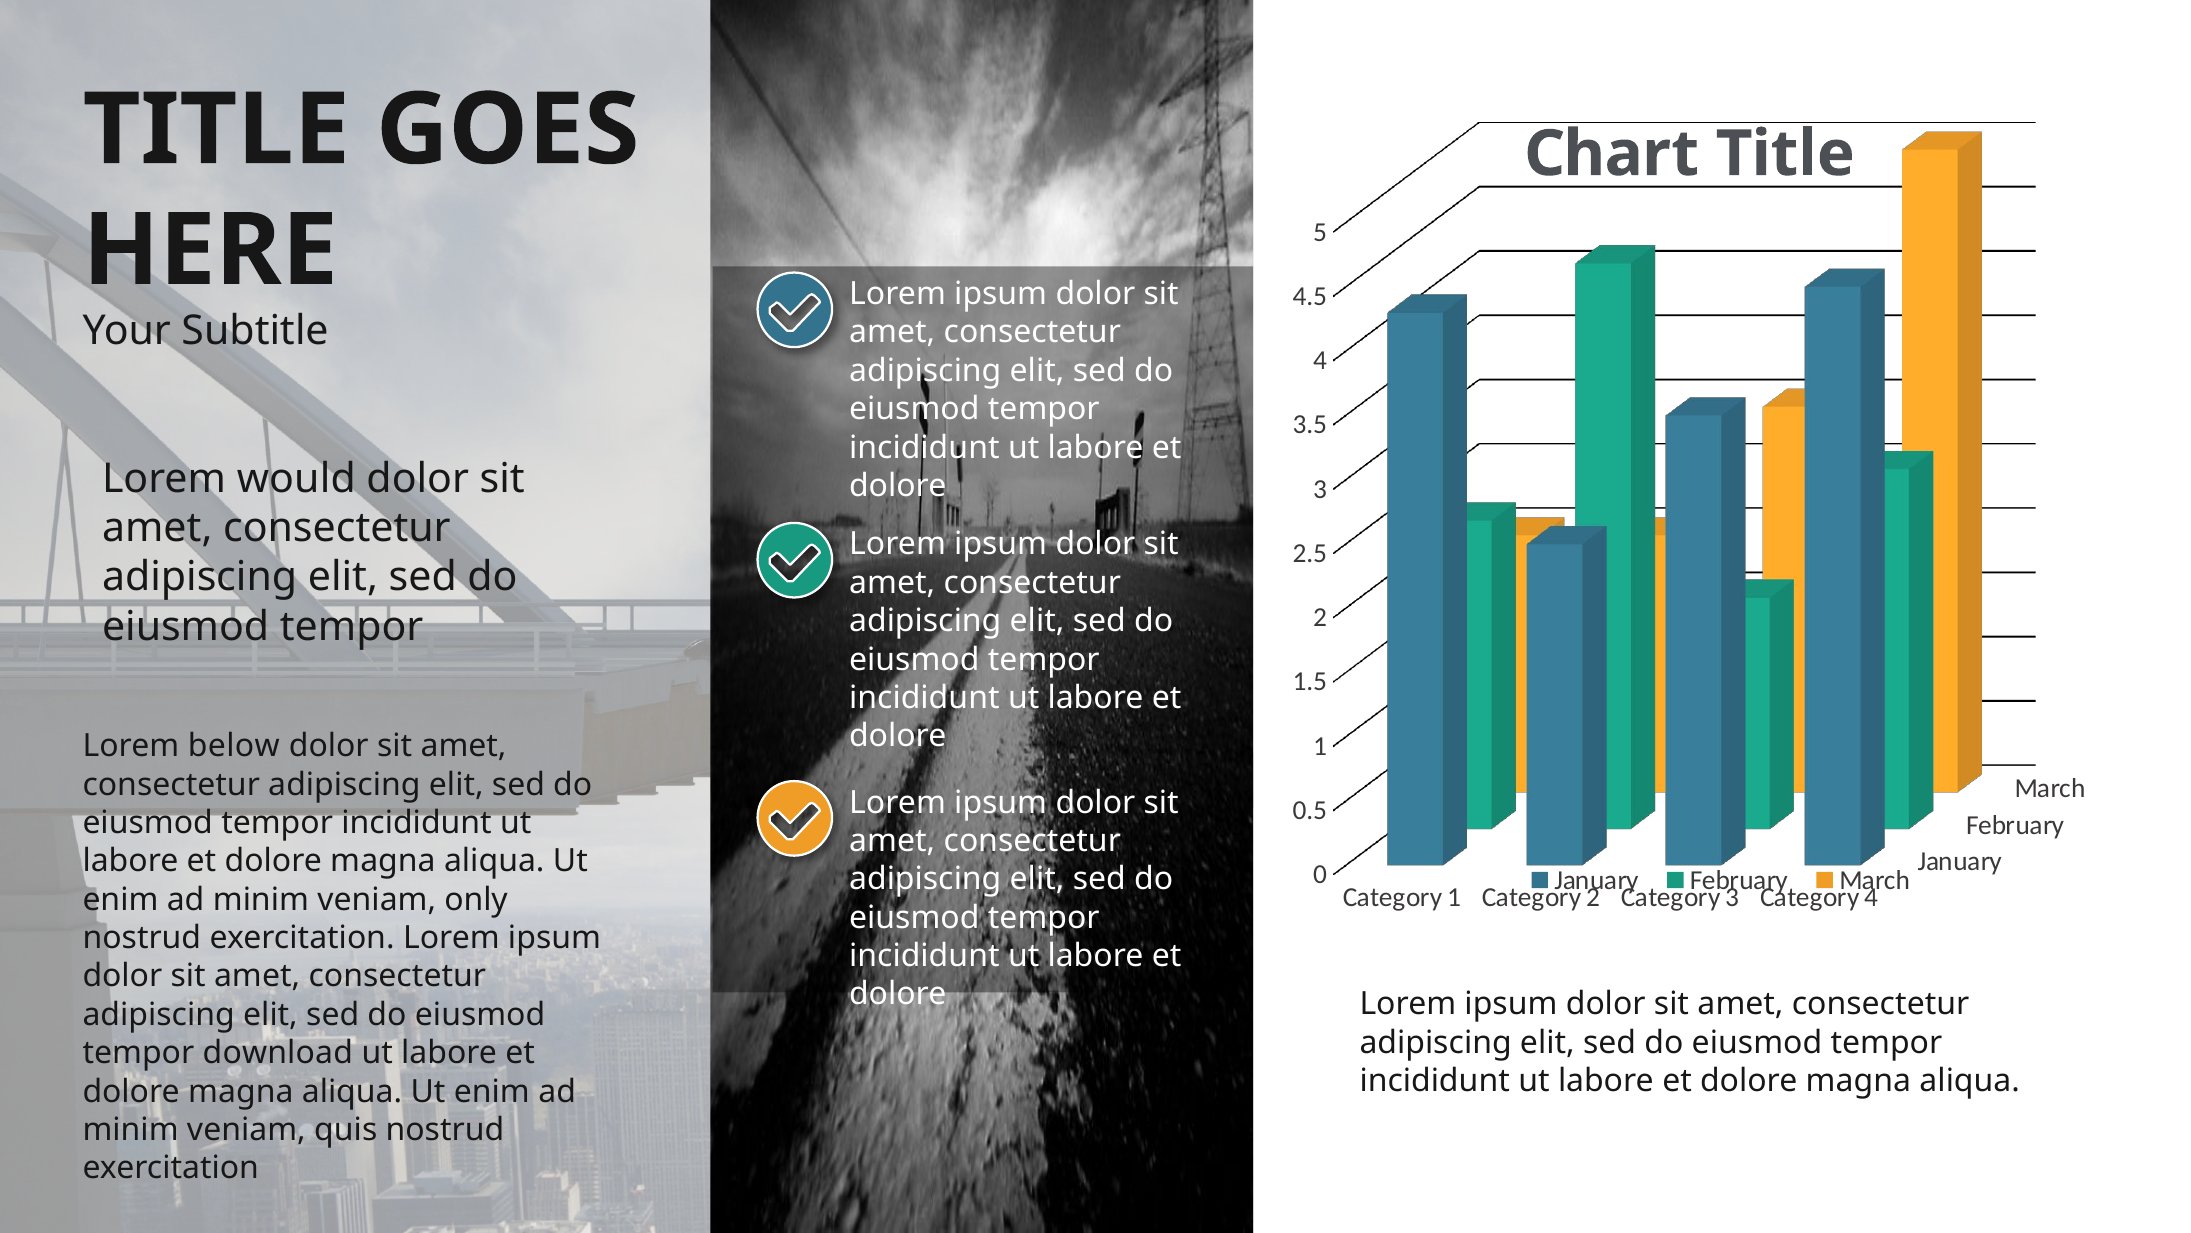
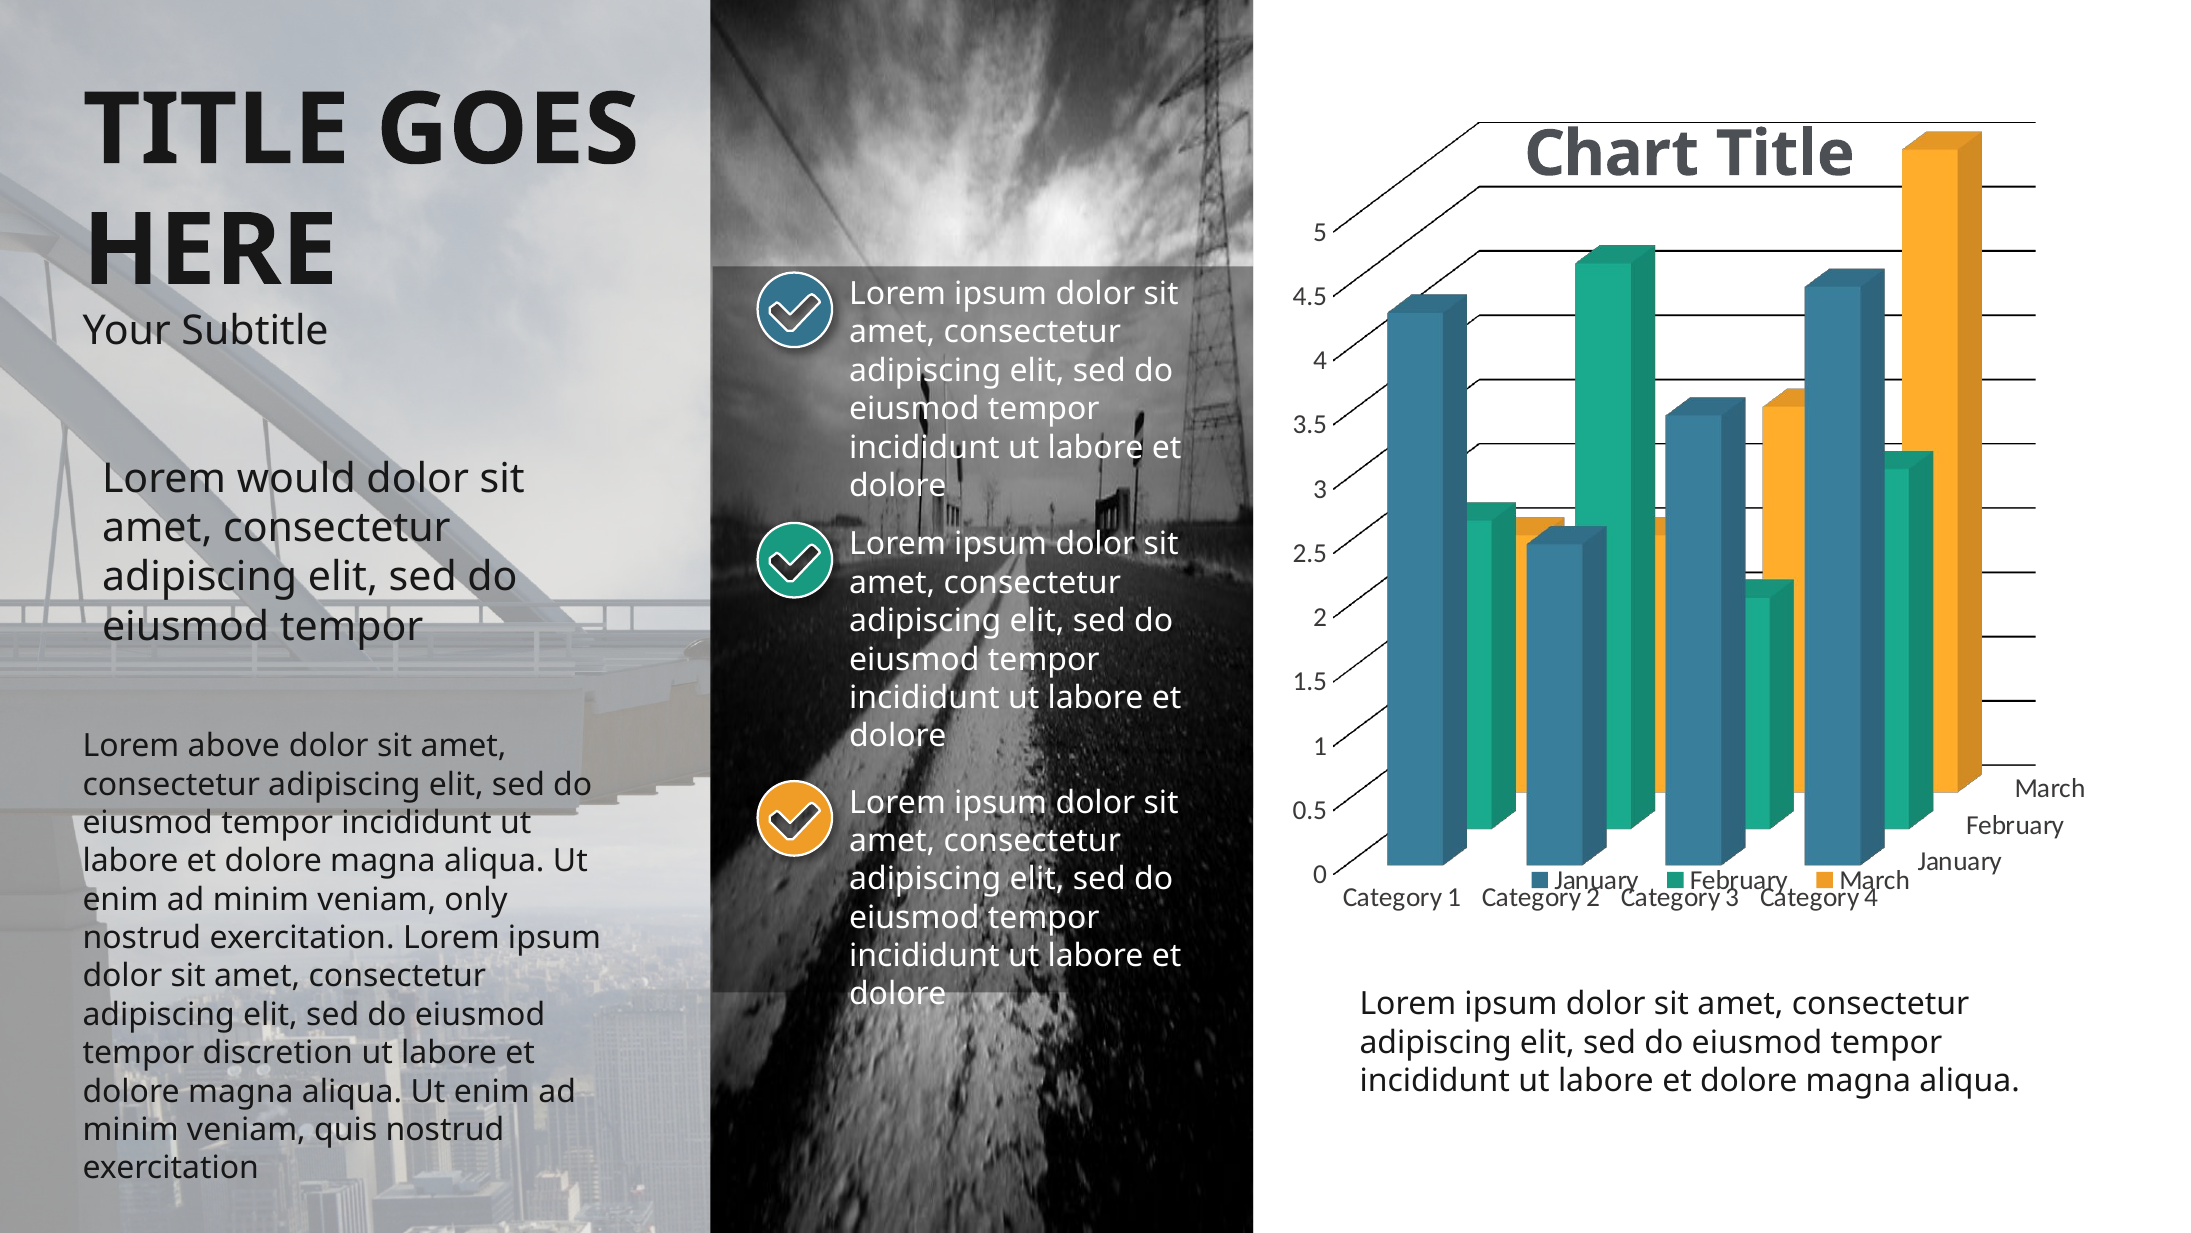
below: below -> above (234, 746)
download: download -> discretion (278, 1053)
